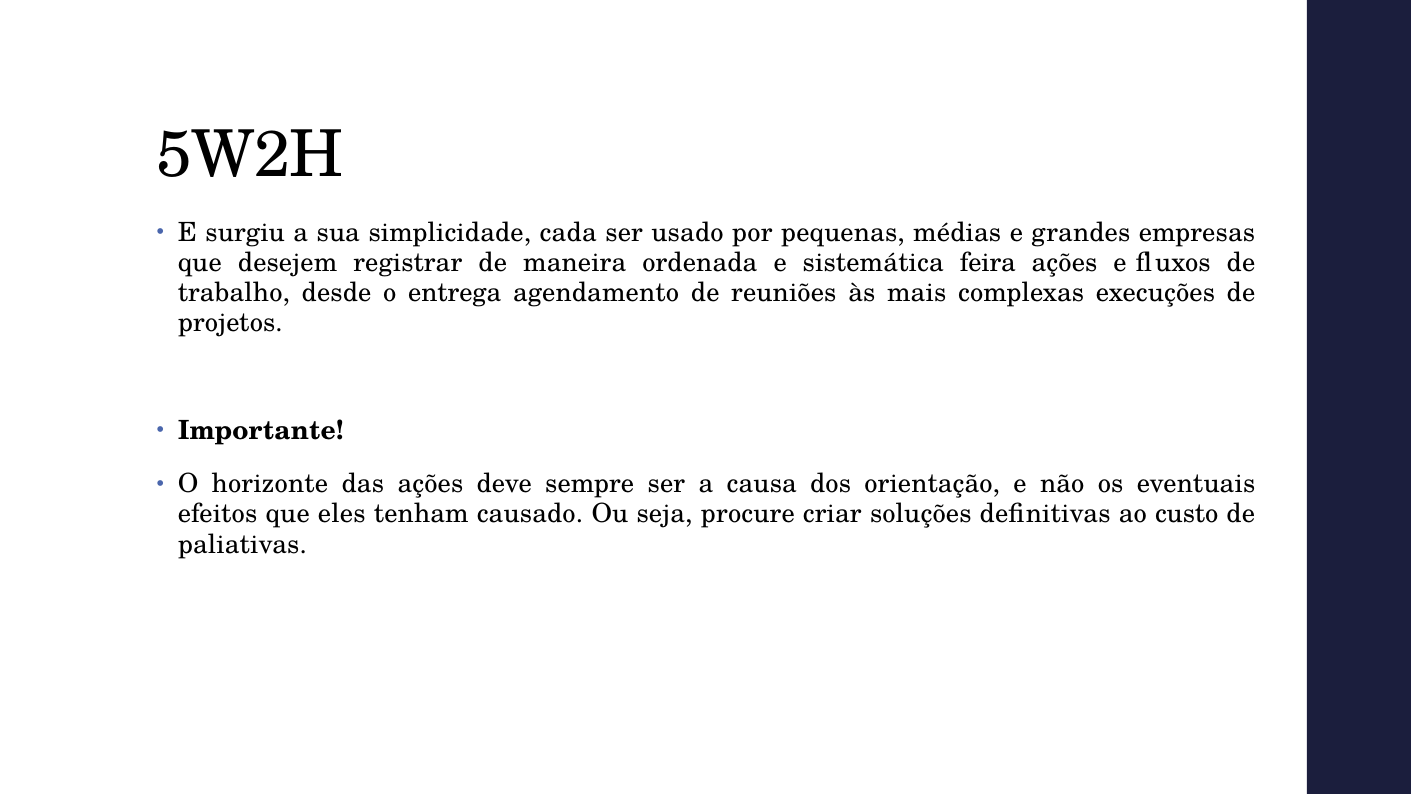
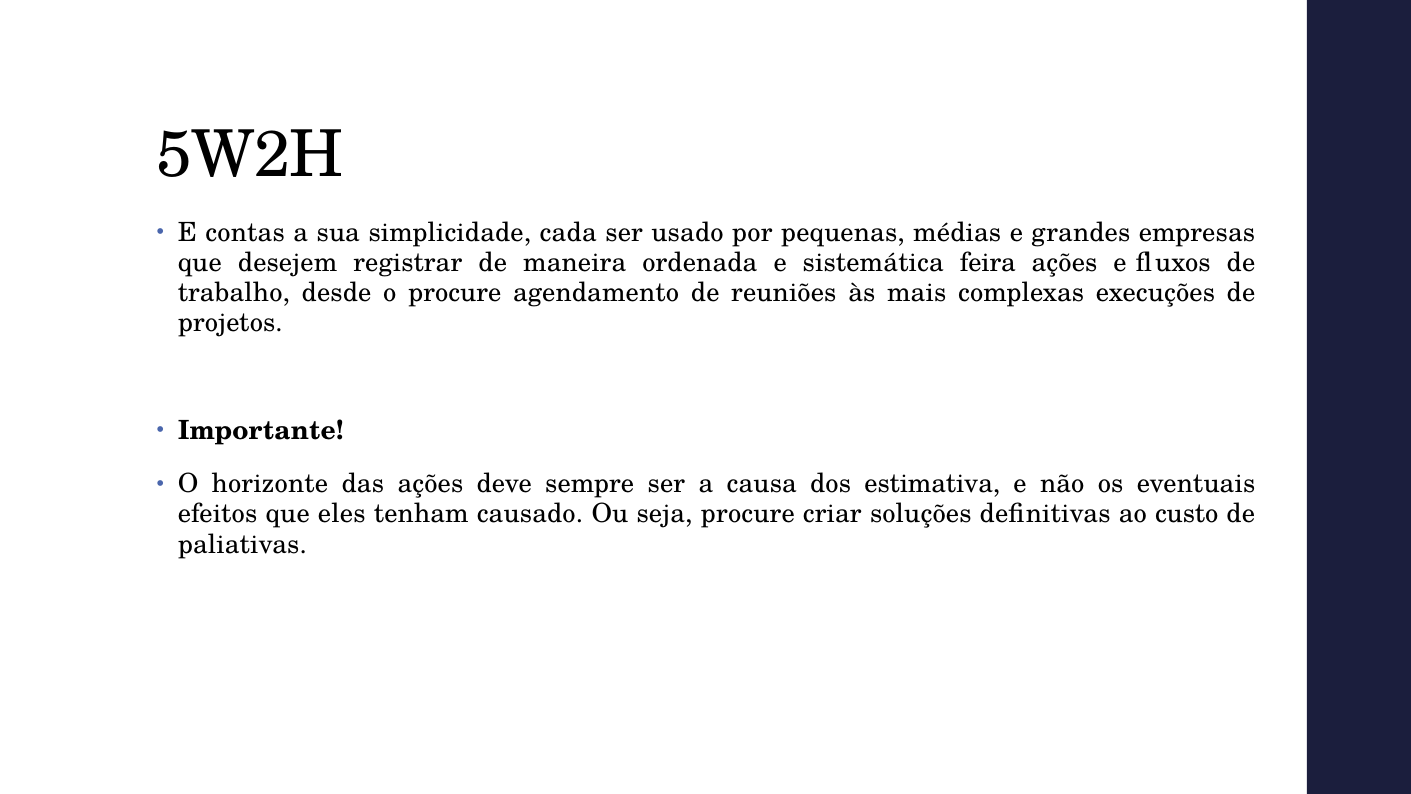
surgiu: surgiu -> contas (245, 232)
o entrega: entrega -> procure (455, 293)
orientação: orientação -> estimativa (932, 484)
